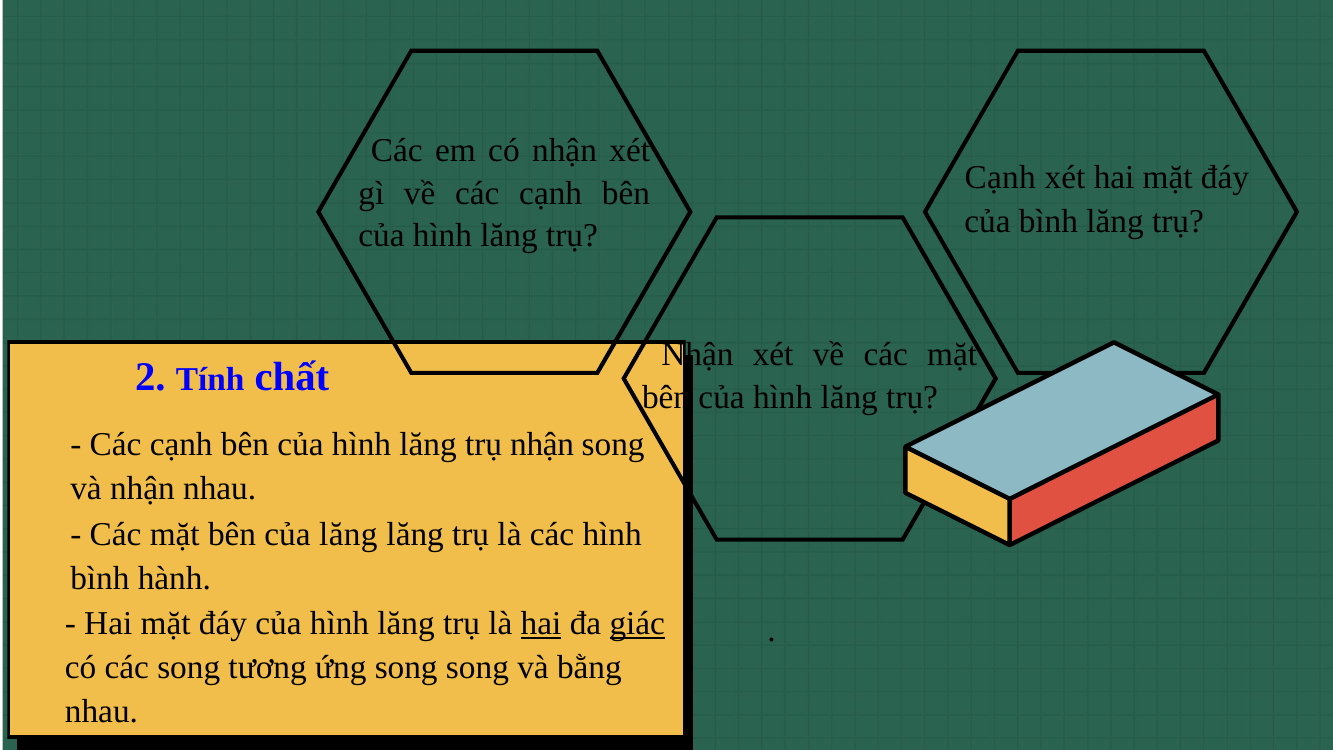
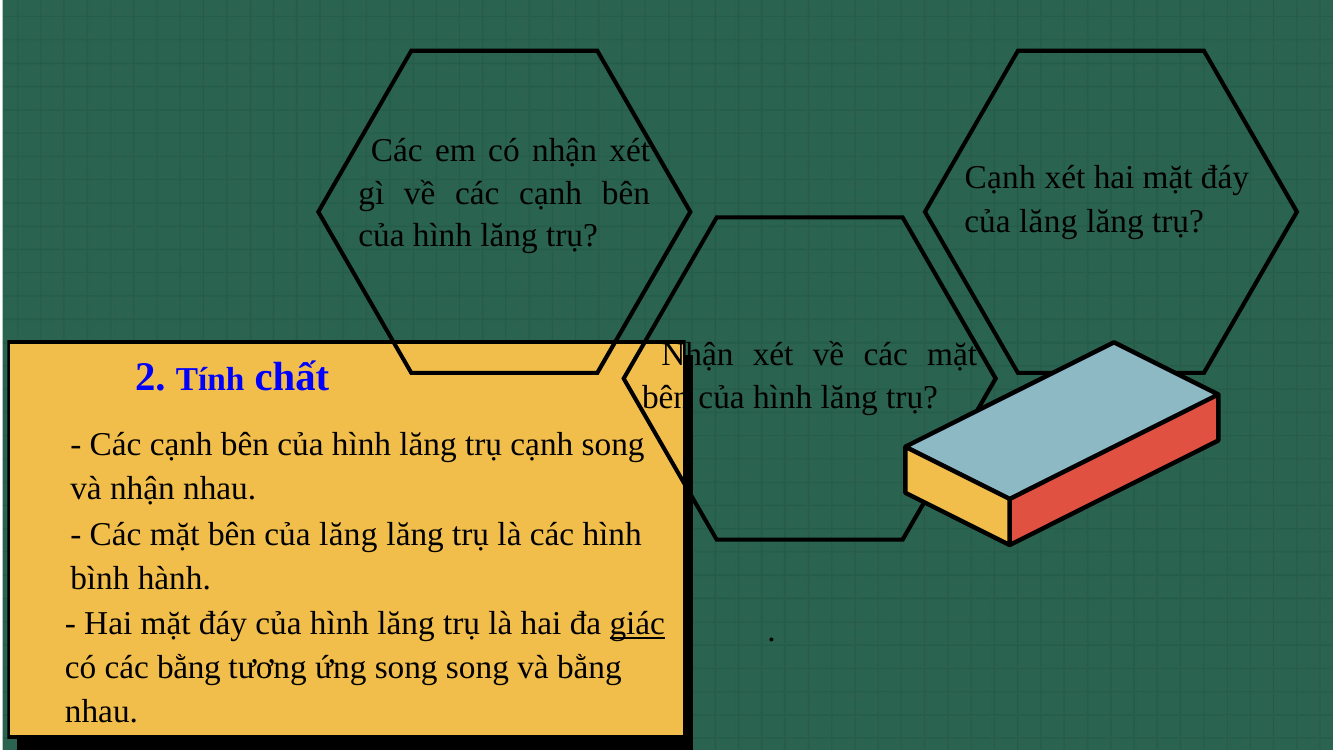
bình: bình -> lăng (1048, 221)
nhận: nhận -> cạnh (542, 444)
hai underline: present -> none (541, 624)
các song: song -> bằng (189, 668)
